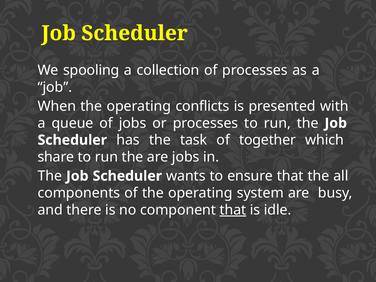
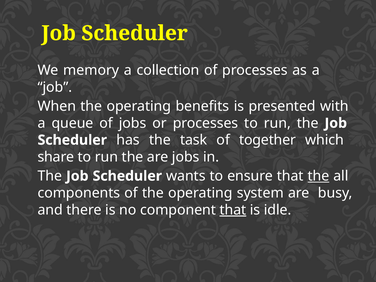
spooling: spooling -> memory (91, 70)
conflicts: conflicts -> benefits (202, 106)
the underline: none -> present (319, 176)
